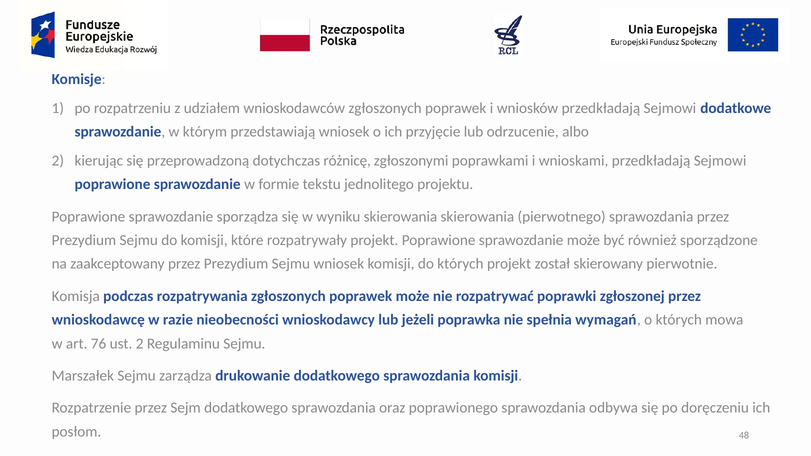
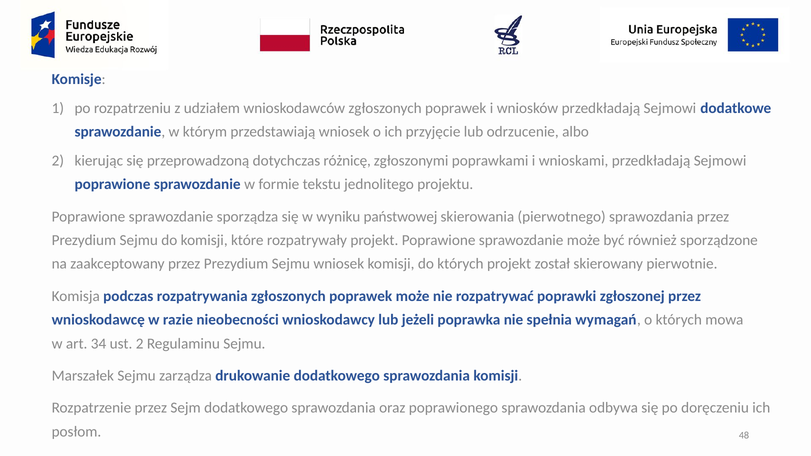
wyniku skierowania: skierowania -> państwowej (401, 217)
76: 76 -> 34 (99, 344)
